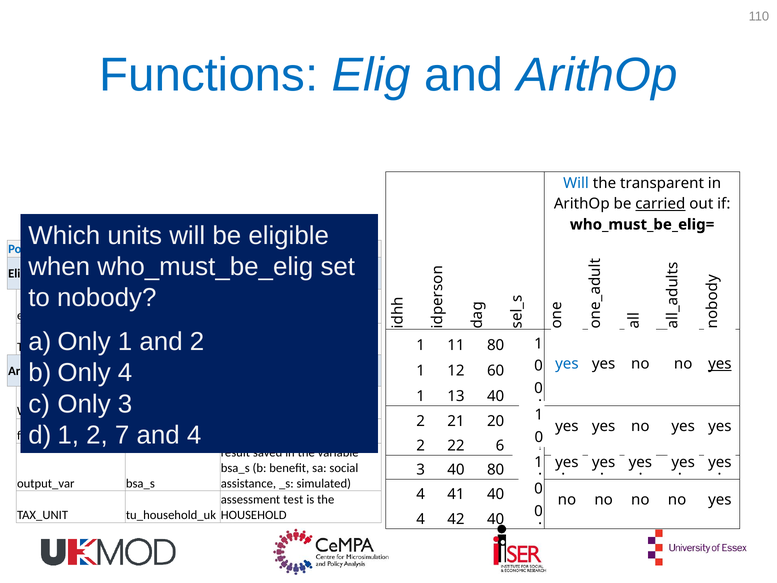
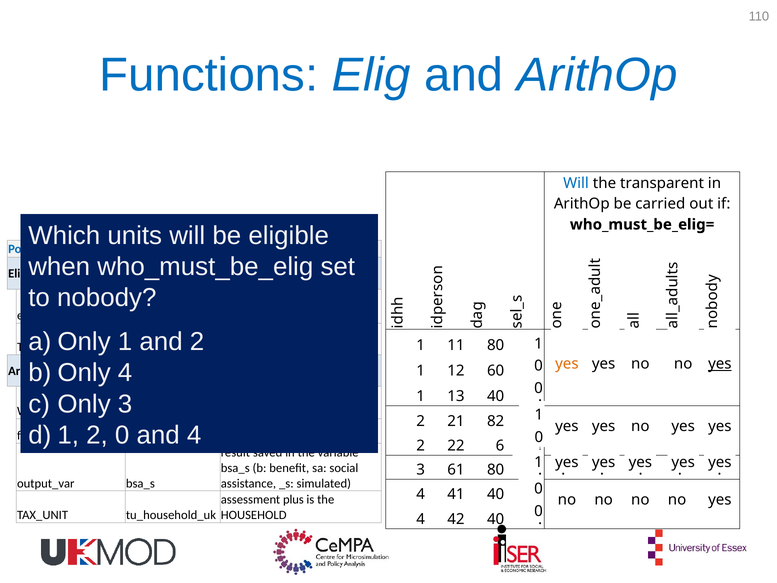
carried underline: present -> none (660, 204)
yes colour: blue -> orange (567, 364)
20: 20 -> 82 (496, 421)
2 7: 7 -> 0 (122, 435)
3 40: 40 -> 61 (456, 470)
test: test -> plus (293, 499)
